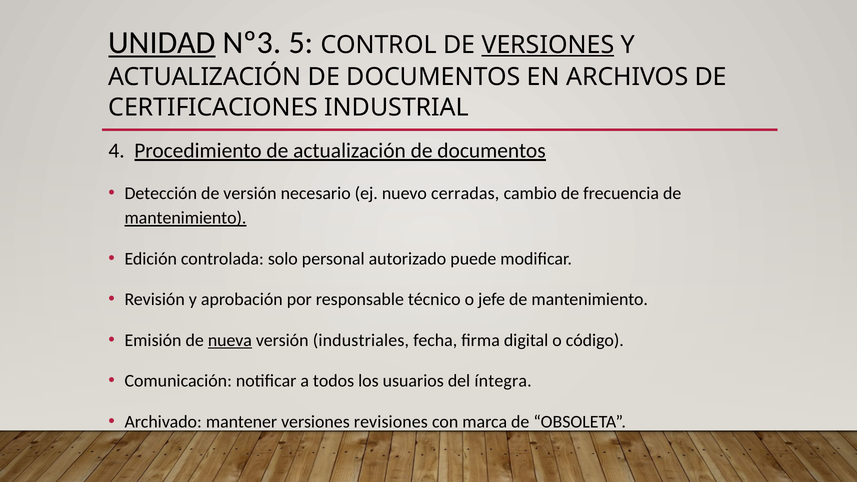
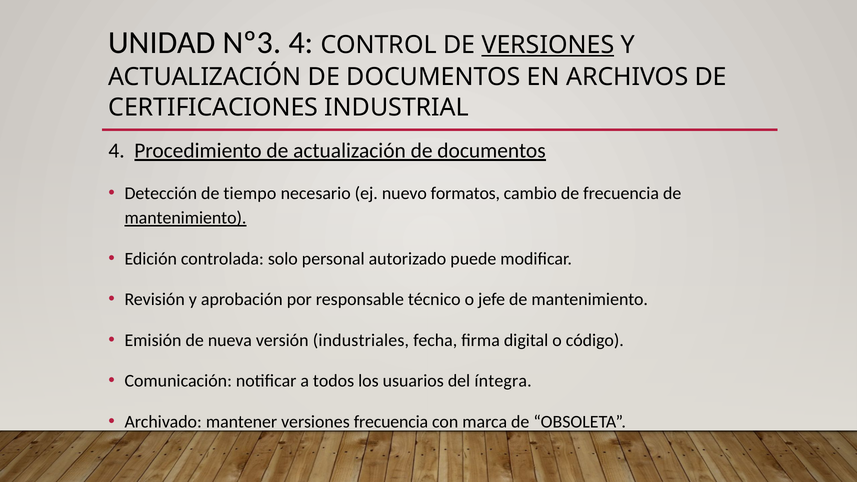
UNIDAD underline: present -> none (162, 43)
Nº3 5: 5 -> 4 (301, 43)
de versión: versión -> tiempo (250, 193)
cerradas: cerradas -> formatos (465, 193)
nueva underline: present -> none (230, 340)
versiones revisiones: revisiones -> frecuencia (391, 422)
